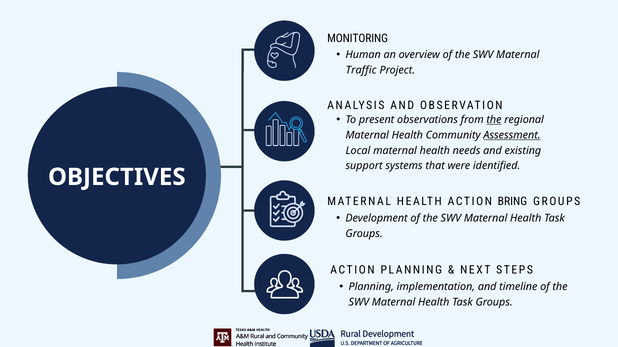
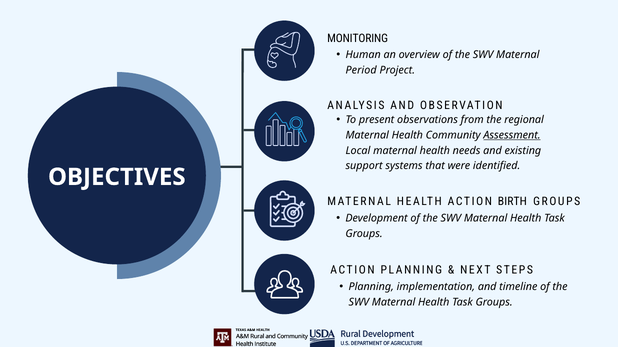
Traffic: Traffic -> Period (361, 70)
the underline: present -> none (494, 120)
BRING: BRING -> BIRTH (512, 202)
